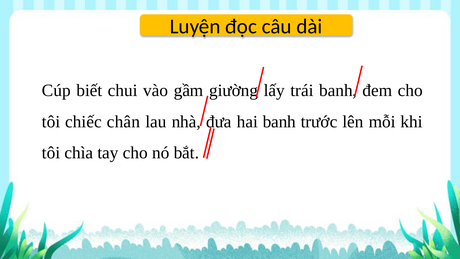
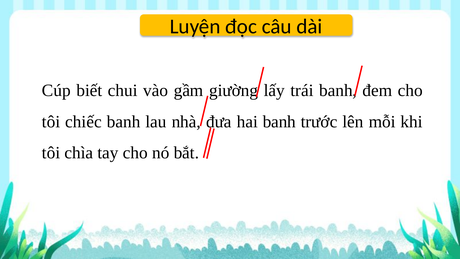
chiếc chân: chân -> banh (124, 122)
